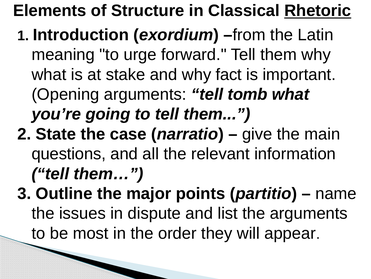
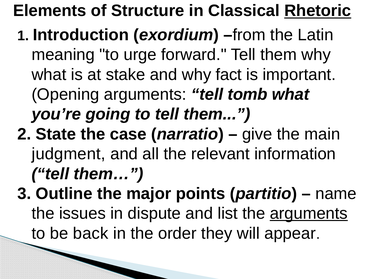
questions: questions -> judgment (69, 154)
arguments underline: none -> present (309, 213)
most: most -> back (91, 233)
